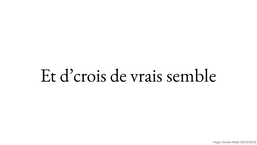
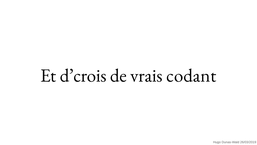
semble: semble -> codant (191, 75)
